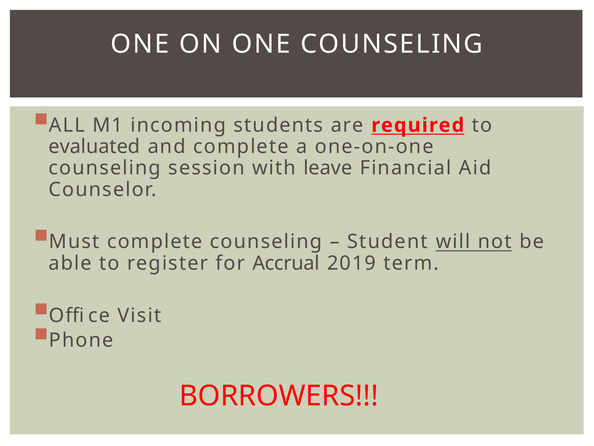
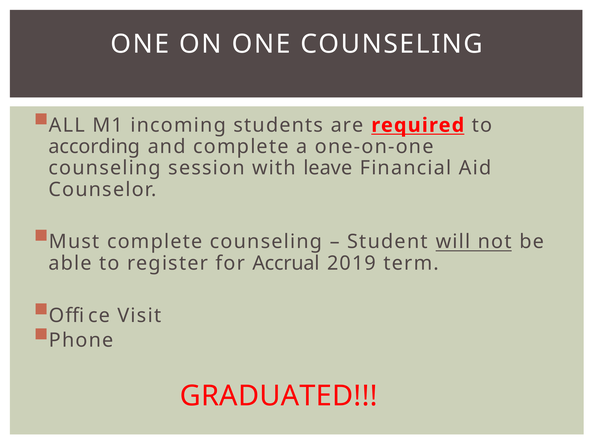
evaluated: evaluated -> according (94, 147)
BORROWERS: BORROWERS -> GRADUATED (279, 396)
